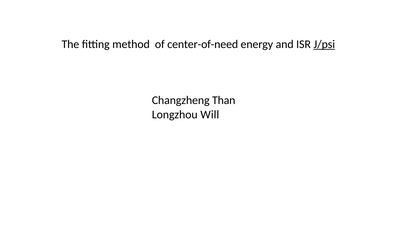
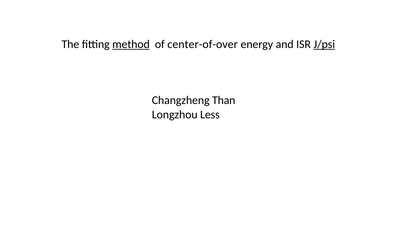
method underline: none -> present (131, 44)
center-of-need: center-of-need -> center-of-over (203, 44)
Will: Will -> Less (210, 114)
